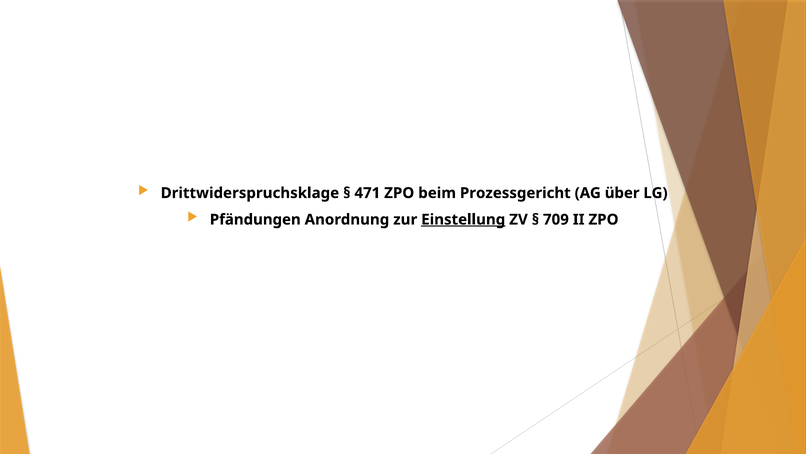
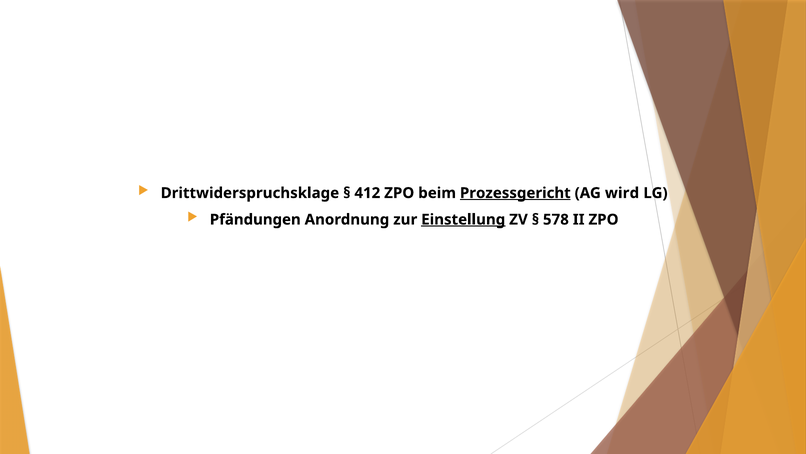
471: 471 -> 412 (367, 193)
Prozessgericht underline: none -> present (515, 193)
über: über -> wird (622, 193)
709: 709 -> 578 (556, 219)
